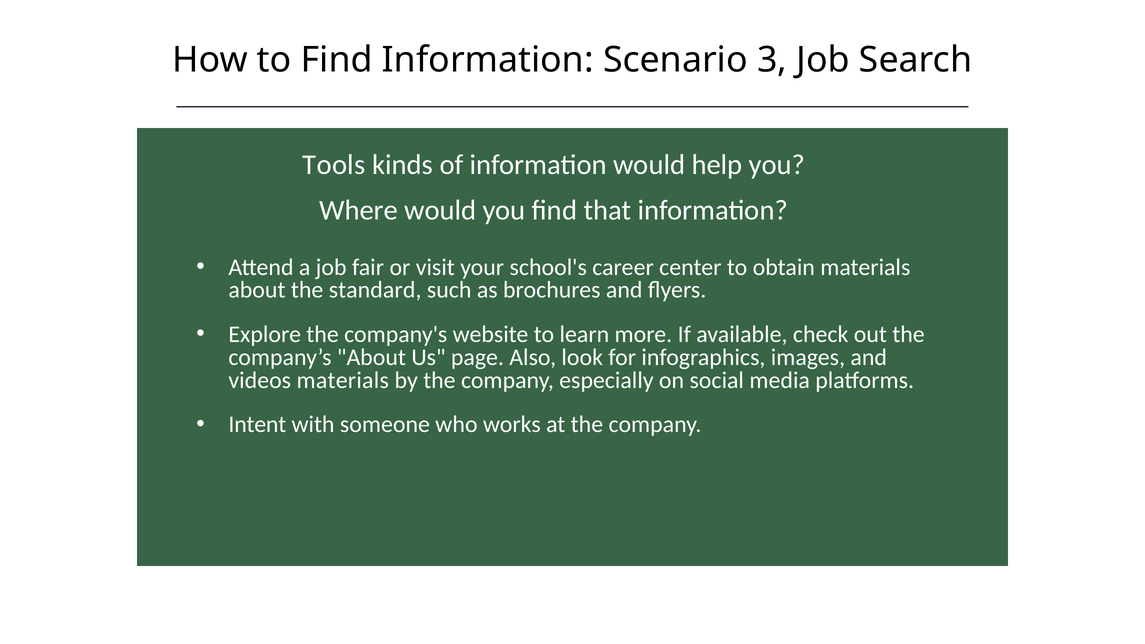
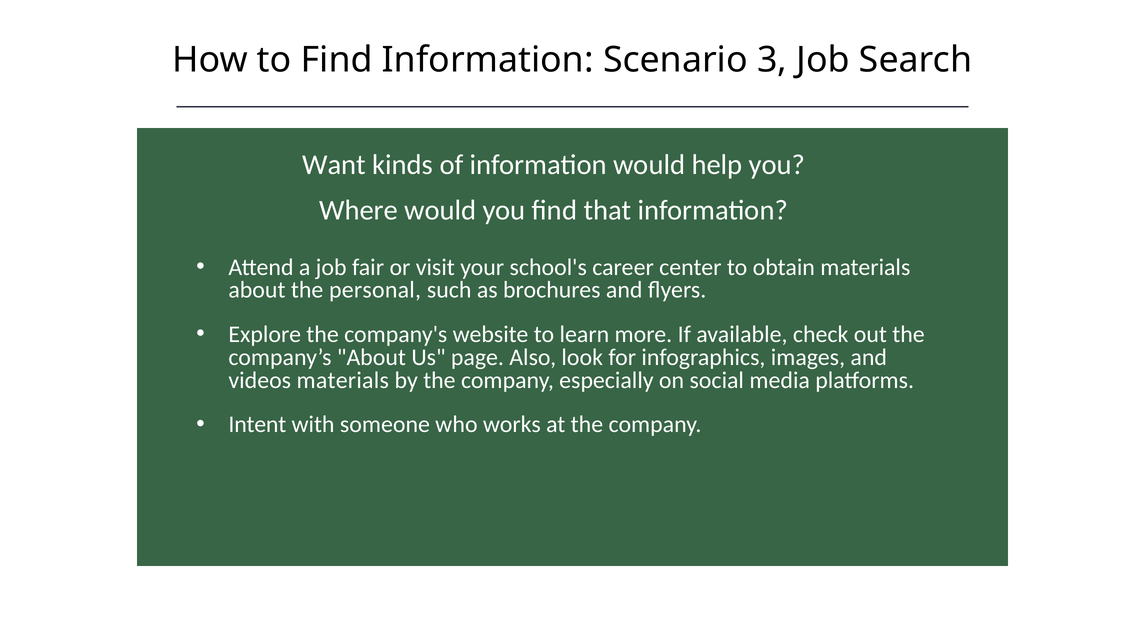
Tools: Tools -> Want (334, 165)
standard: standard -> personal (375, 290)
